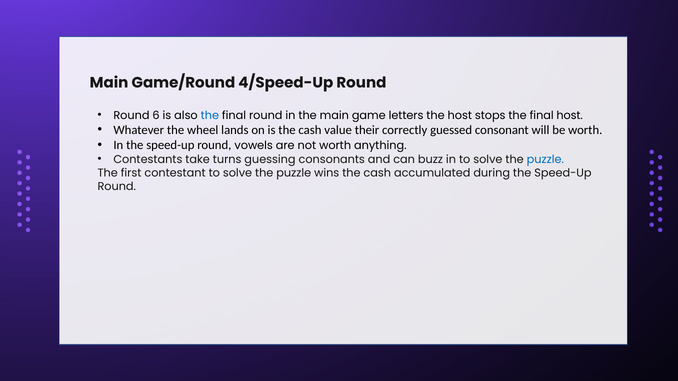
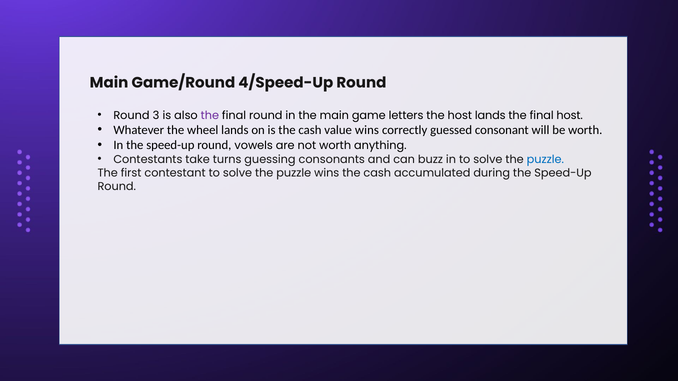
6: 6 -> 3 (156, 115)
the colour: blue -> purple (210, 115)
host stops: stops -> lands (490, 115)
value their: their -> wins (367, 130)
